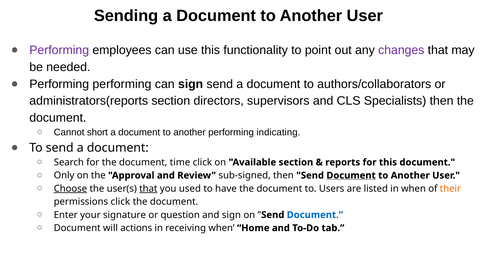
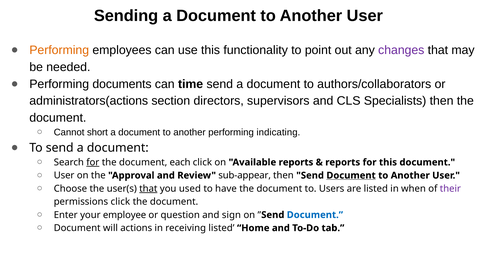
Performing colour: purple -> orange (59, 50)
Performing performing: performing -> documents (122, 84)
can sign: sign -> time (191, 84)
administrators(reports: administrators(reports -> administrators(actions (89, 101)
for underline: none -> present (93, 162)
time: time -> each (180, 162)
Available section: section -> reports (296, 162)
Only: Only -> User (64, 175)
sub-signed: sub-signed -> sub-appear (245, 175)
Choose underline: present -> none (70, 189)
their colour: orange -> purple (450, 189)
signature: signature -> employee (125, 215)
receiving when: when -> listed (221, 228)
